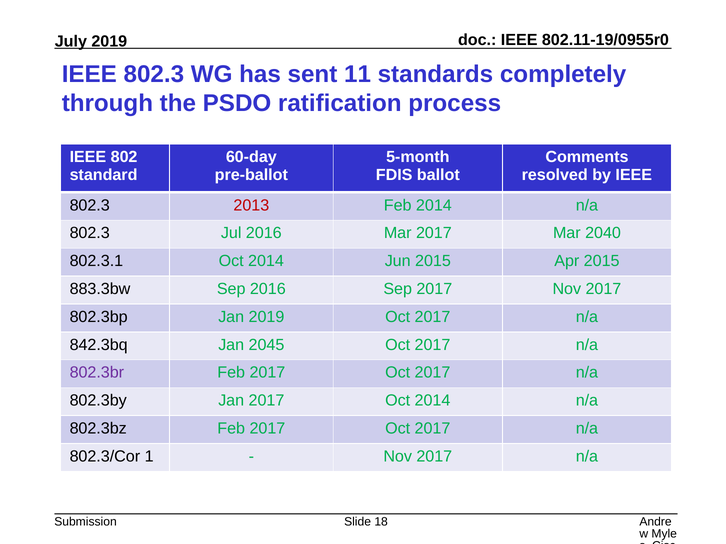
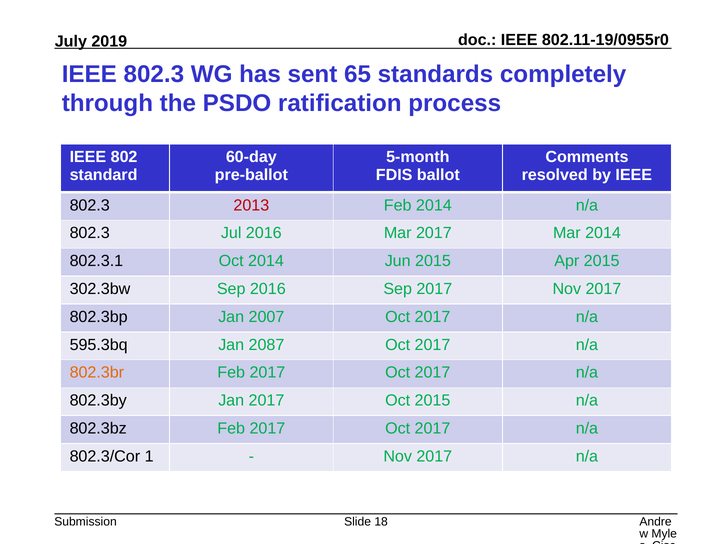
11: 11 -> 65 (358, 74)
Mar 2040: 2040 -> 2014 (603, 233)
883.3bw: 883.3bw -> 302.3bw (100, 289)
Jan 2019: 2019 -> 2007 (267, 317)
842.3bq: 842.3bq -> 595.3bq (99, 345)
2045: 2045 -> 2087 (267, 345)
802.3br colour: purple -> orange (97, 373)
2017 Oct 2014: 2014 -> 2015 (432, 401)
